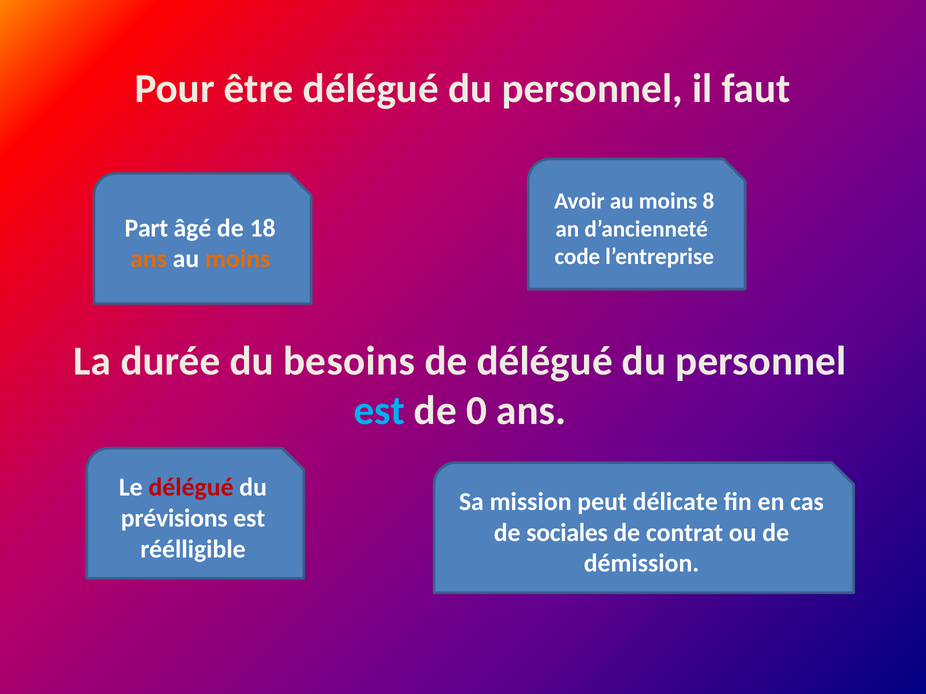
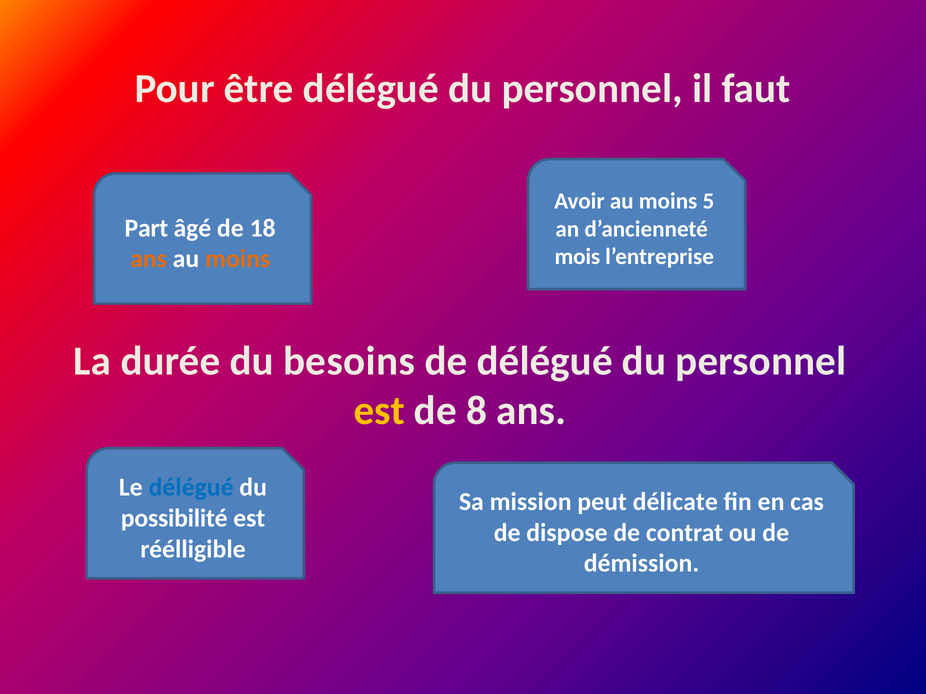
8: 8 -> 5 (708, 201)
code: code -> mois (577, 257)
est colour: light blue -> yellow (379, 411)
0: 0 -> 8 (477, 411)
délégué colour: red -> blue (191, 488)
prévisions: prévisions -> possibilité (174, 519)
sociales: sociales -> dispose (567, 533)
